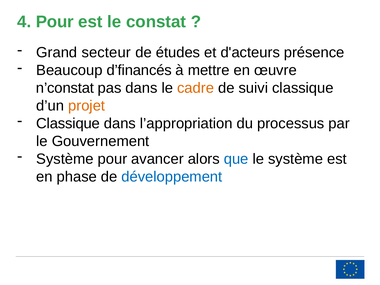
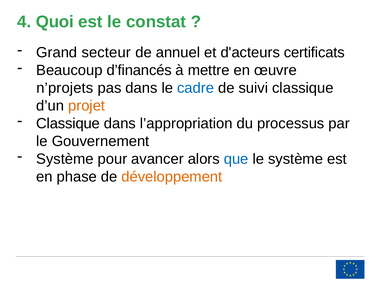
4 Pour: Pour -> Quoi (55, 22)
études: études -> annuel (178, 53)
présence: présence -> certificats (314, 53)
n’constat: n’constat -> n’projets (65, 88)
cadre colour: orange -> blue (196, 88)
développement colour: blue -> orange (172, 177)
